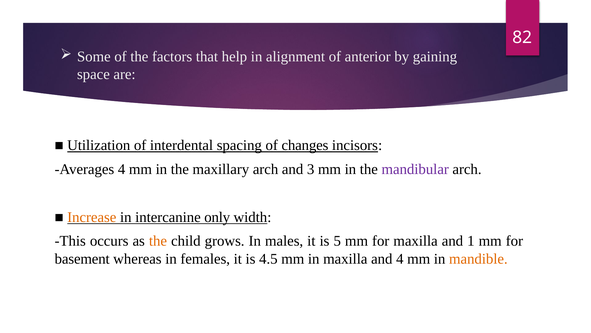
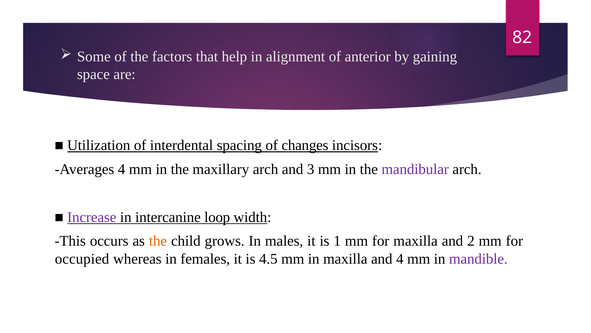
Increase colour: orange -> purple (92, 217)
only: only -> loop (217, 217)
5: 5 -> 1 (337, 241)
1: 1 -> 2 (471, 241)
basement: basement -> occupied (82, 258)
mandible colour: orange -> purple (478, 258)
